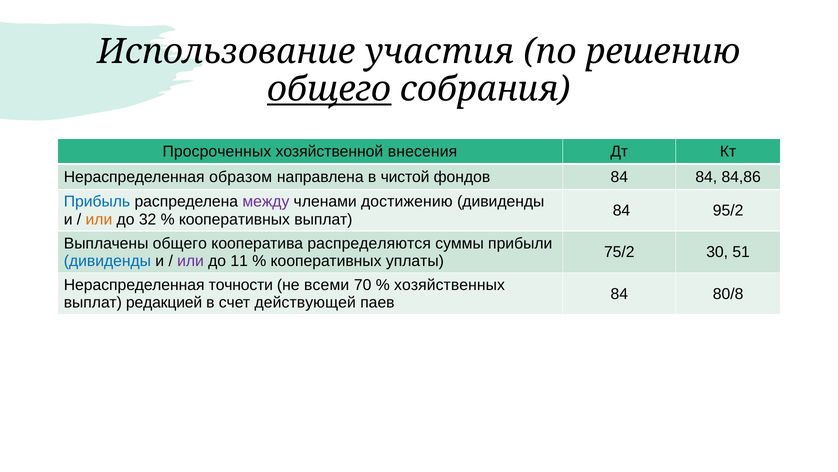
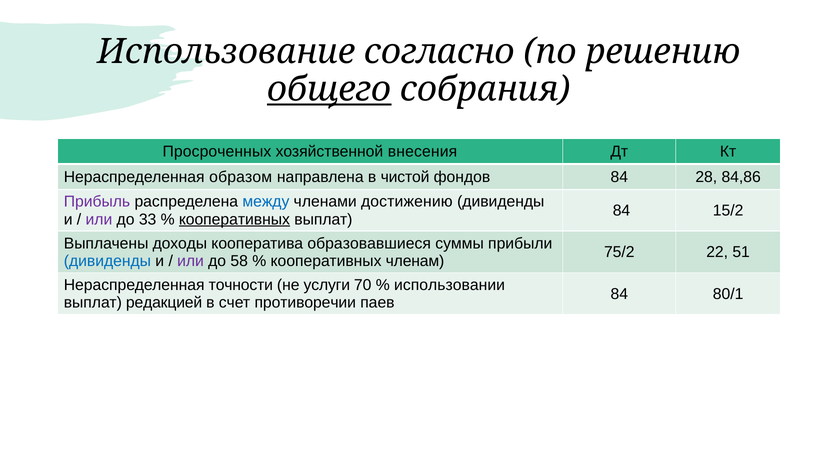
участия: участия -> согласно (440, 52)
84 84: 84 -> 28 (706, 177)
Прибыль colour: blue -> purple (97, 201)
между colour: purple -> blue (266, 201)
95/2: 95/2 -> 15/2 (728, 210)
или colour: orange -> purple (99, 219)
32: 32 -> 33 (148, 219)
кооперативных underline: none -> present (234, 219)
Выплачены общего: общего -> доходы (180, 243)
распределяются: распределяются -> образовавшиеся (369, 243)
30: 30 -> 22 (717, 252)
11: 11 -> 58 (239, 261)
уплаты: уплаты -> членам (415, 261)
всеми: всеми -> услуги (327, 285)
хозяйственных: хозяйственных -> использовании (450, 285)
80/8: 80/8 -> 80/1 (728, 293)
действующей: действующей -> противоречии (305, 302)
